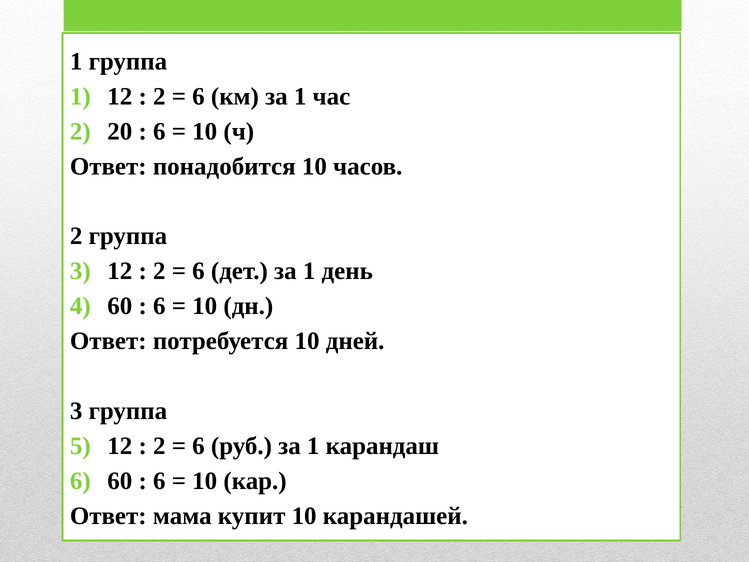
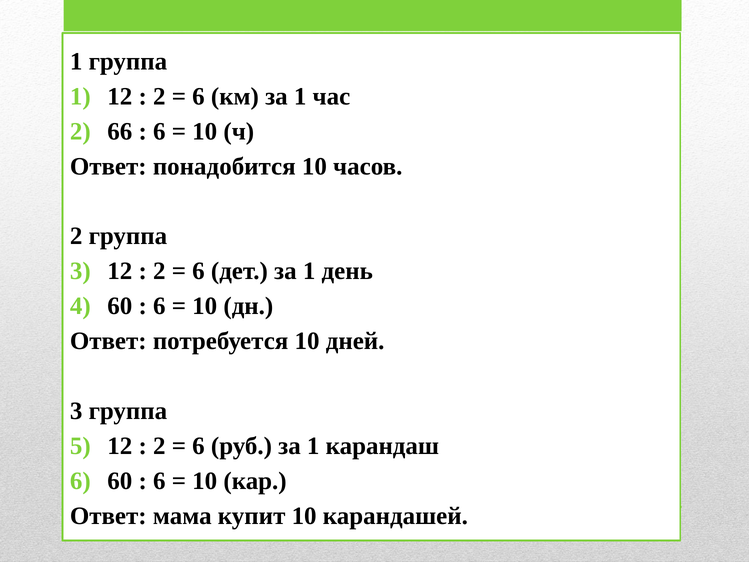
20: 20 -> 66 (120, 131)
